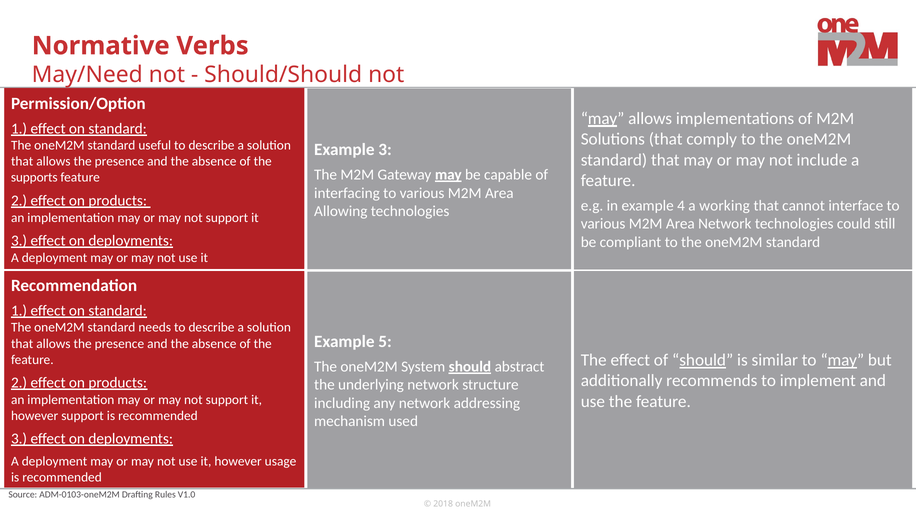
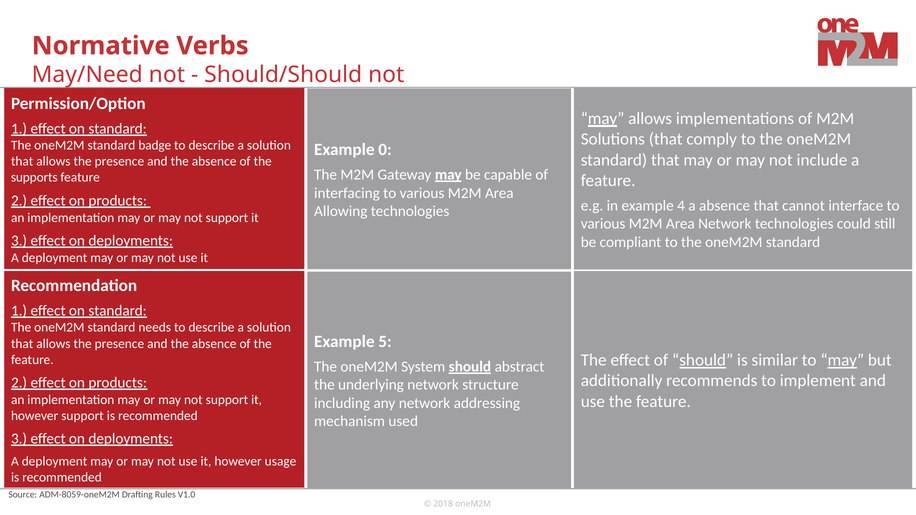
useful: useful -> badge (155, 146)
Example 3: 3 -> 0 (385, 150)
a working: working -> absence (725, 206)
ADM-0103-oneM2M: ADM-0103-oneM2M -> ADM-8059-oneM2M (80, 495)
